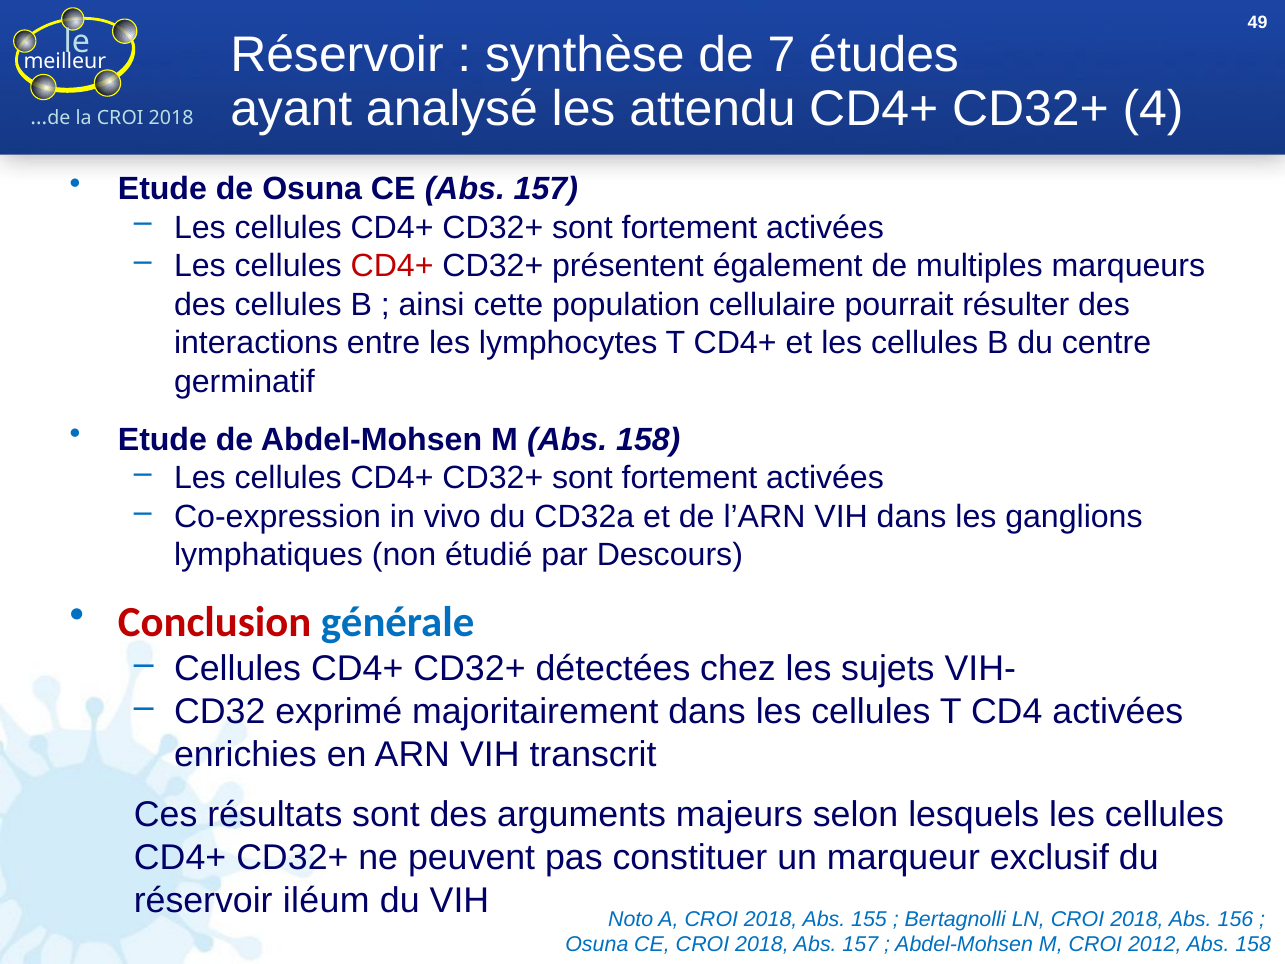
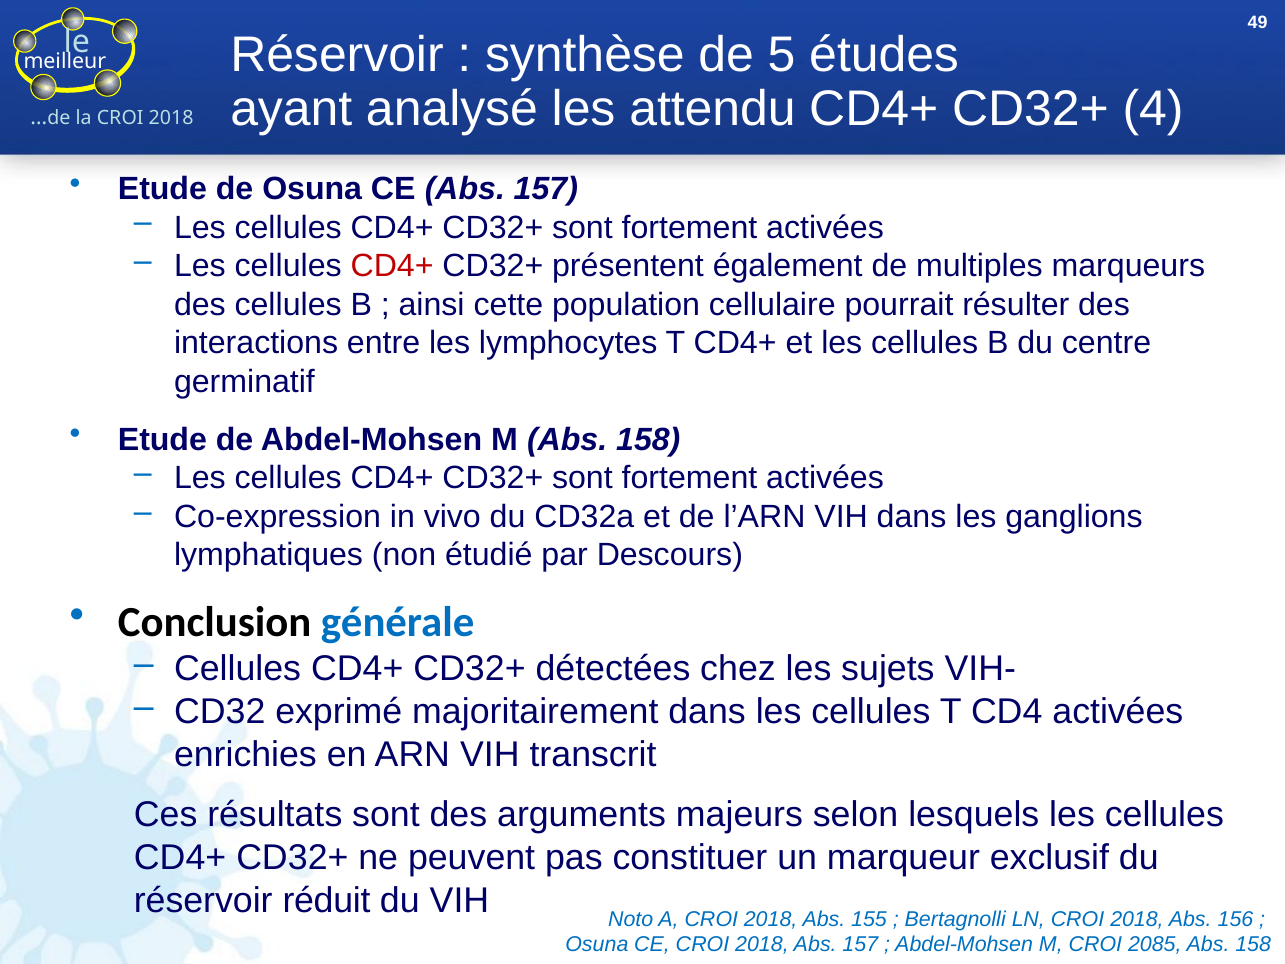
7: 7 -> 5 (782, 55)
Conclusion colour: red -> black (215, 622)
iléum: iléum -> réduit (326, 900)
2012: 2012 -> 2085 (1155, 945)
